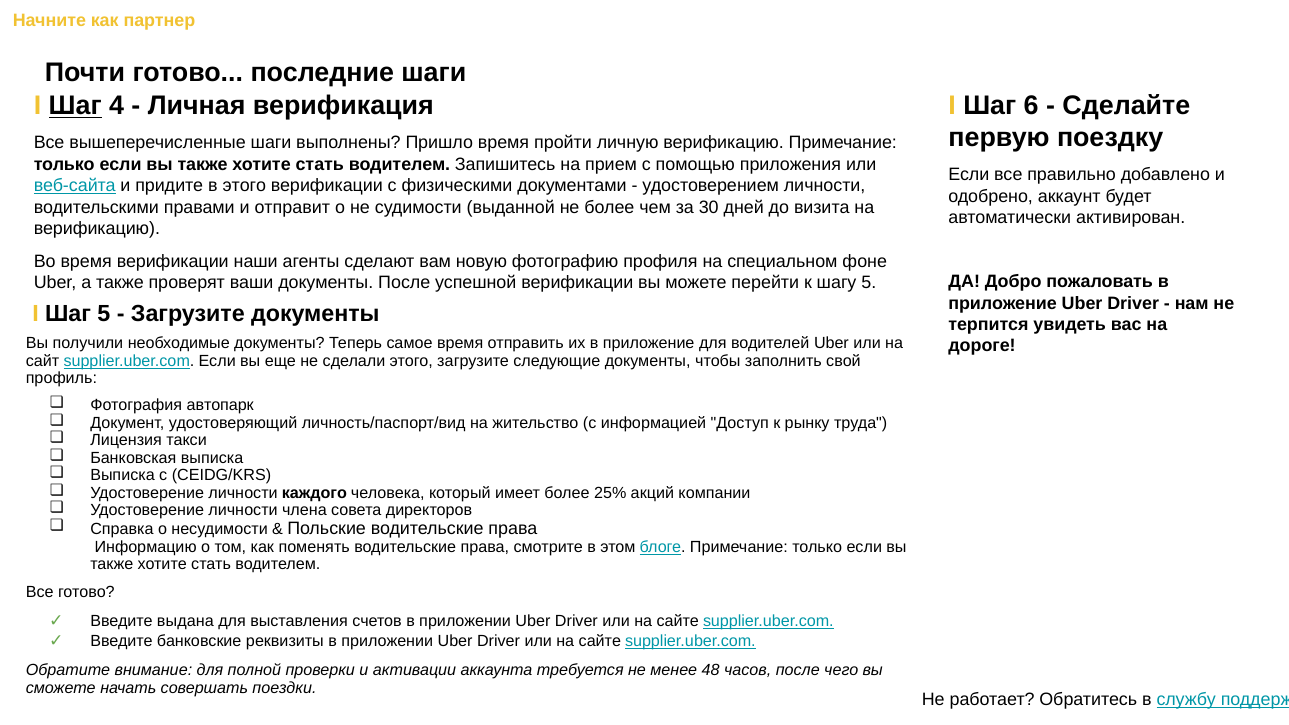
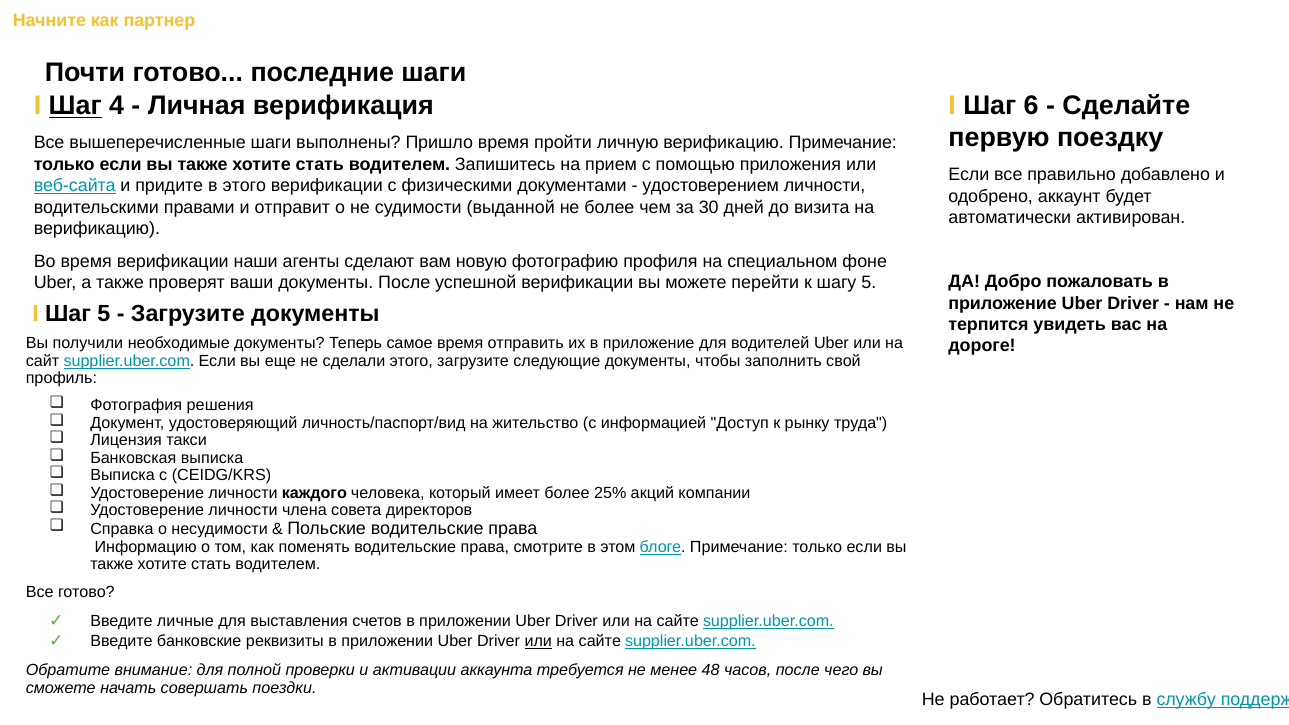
автопарк: автопарк -> решения (220, 406)
выдана: выдана -> личные (185, 622)
или underline: none -> present (538, 642)
